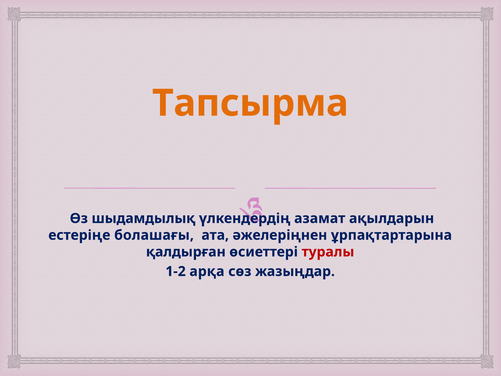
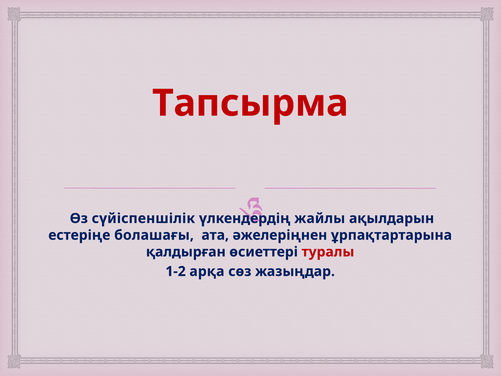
Тапсырма colour: orange -> red (250, 103)
шыдамдылық: шыдамдылық -> сүйіспеншілік (143, 218)
азамат: азамат -> жайлы (320, 218)
